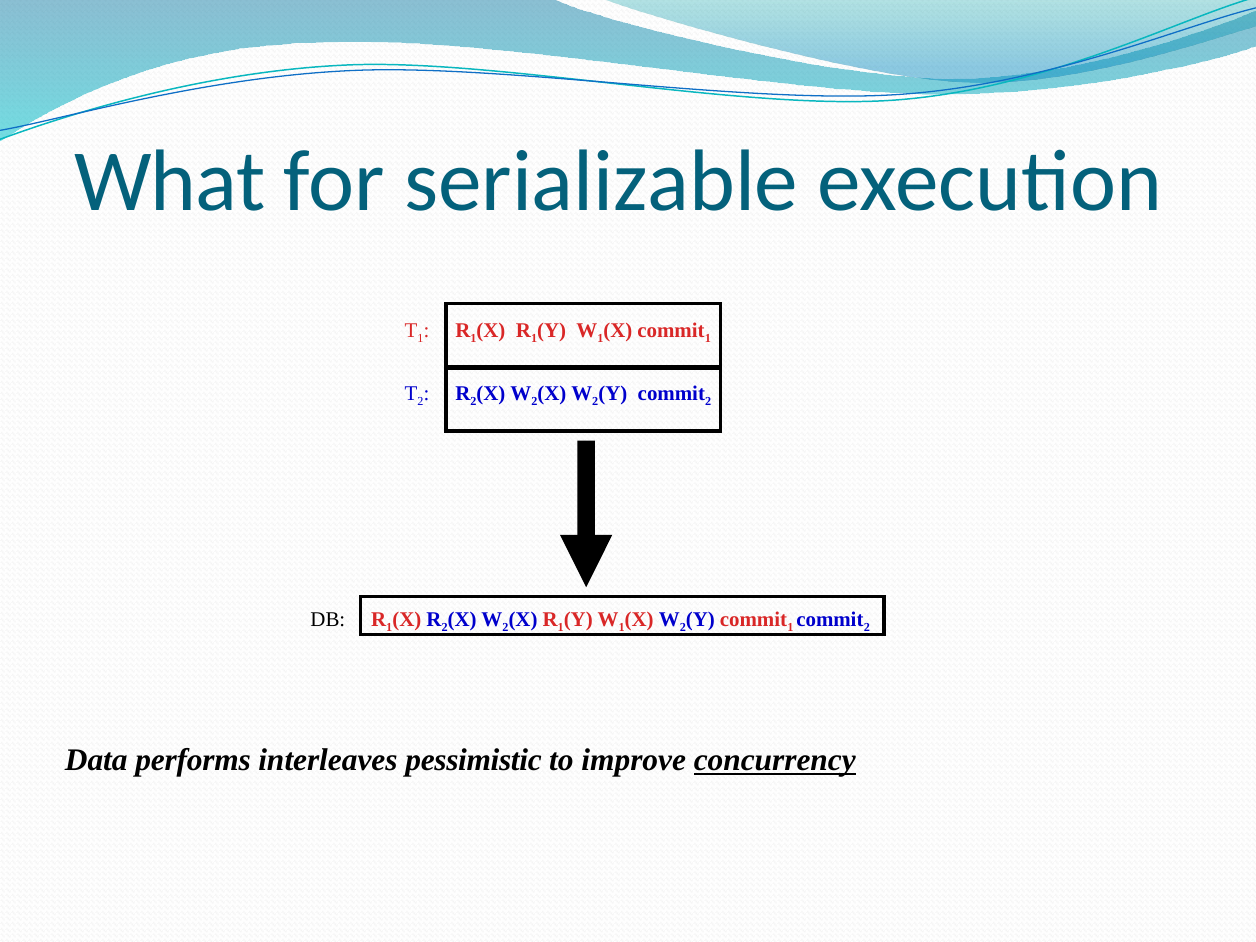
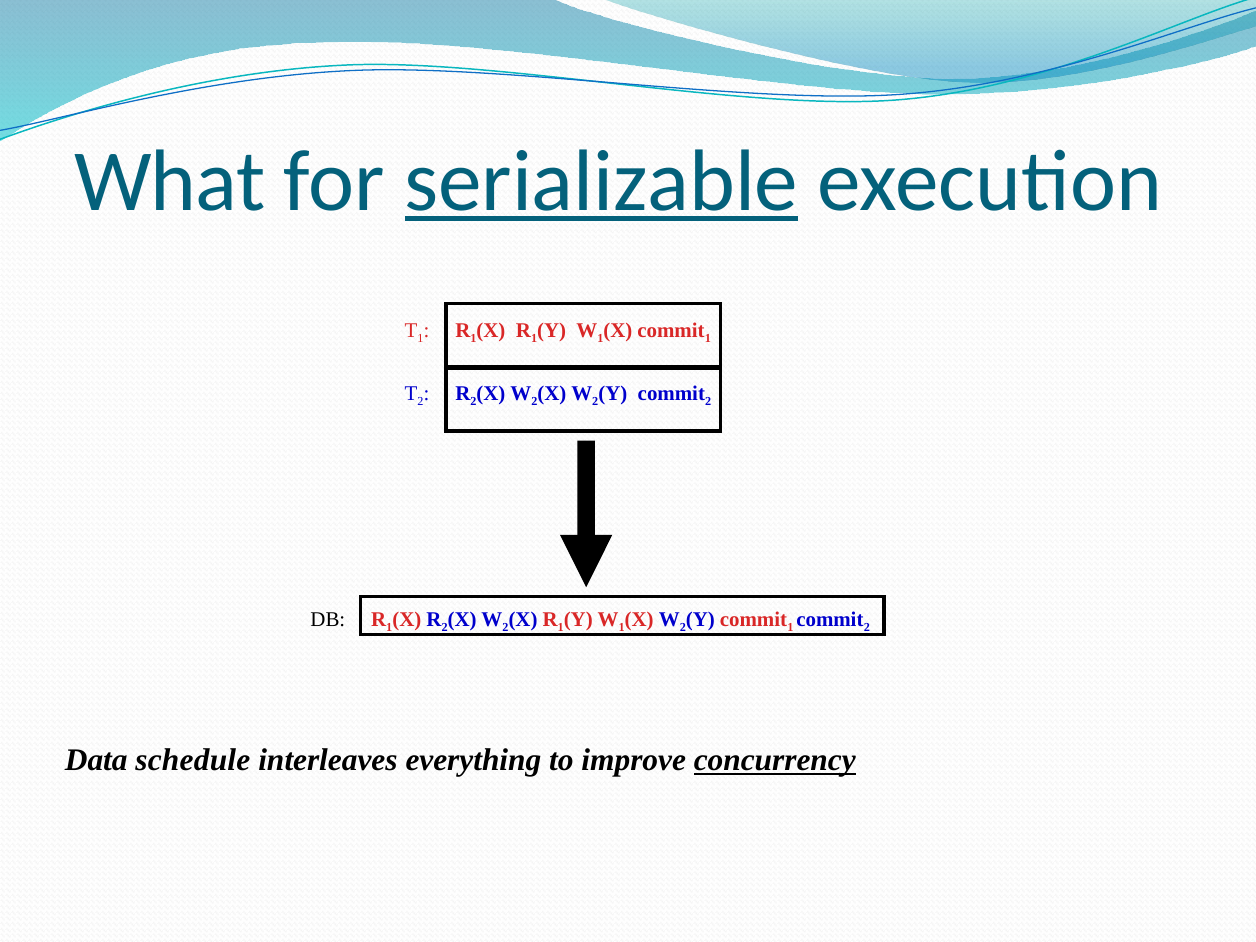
serializable underline: none -> present (601, 181)
performs: performs -> schedule (193, 760)
pessimistic: pessimistic -> everything (473, 760)
